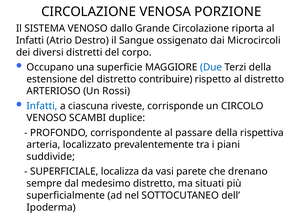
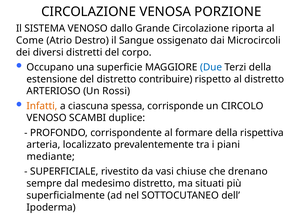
Infatti: Infatti -> Come (30, 40)
Infatti colour: blue -> orange (42, 106)
riveste: riveste -> spessa (128, 106)
passare: passare -> formare (194, 132)
suddivide: suddivide -> mediante (51, 156)
localizza: localizza -> rivestito (120, 171)
parete: parete -> chiuse (191, 171)
